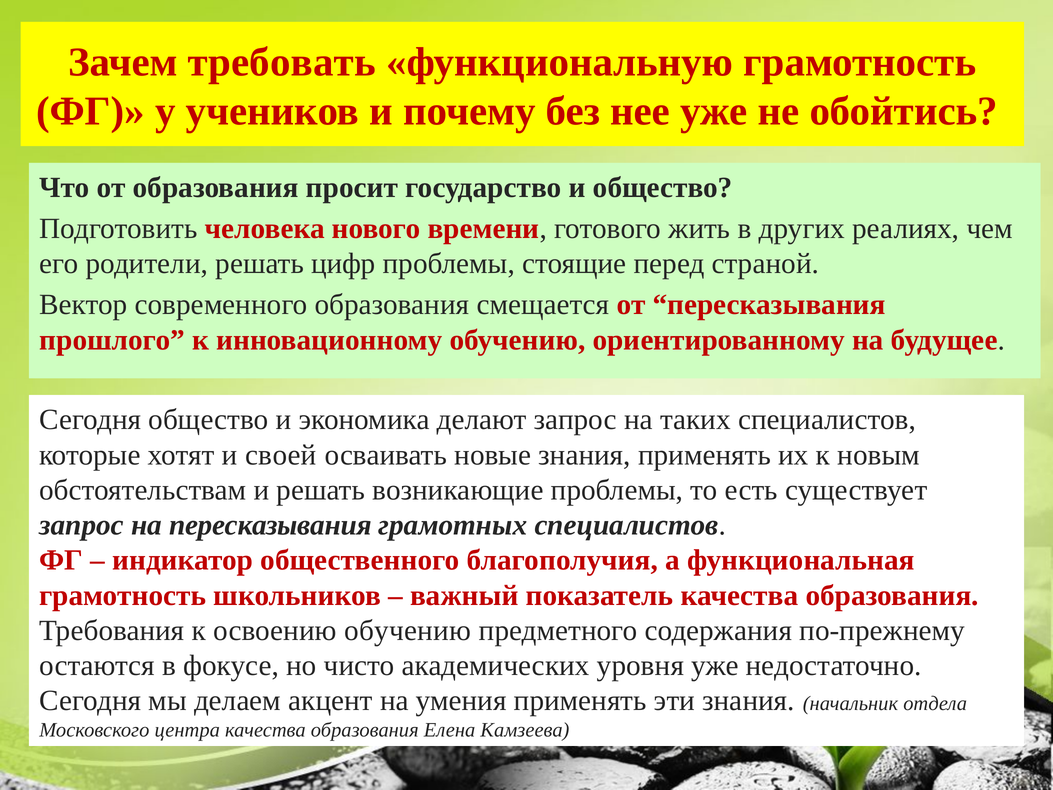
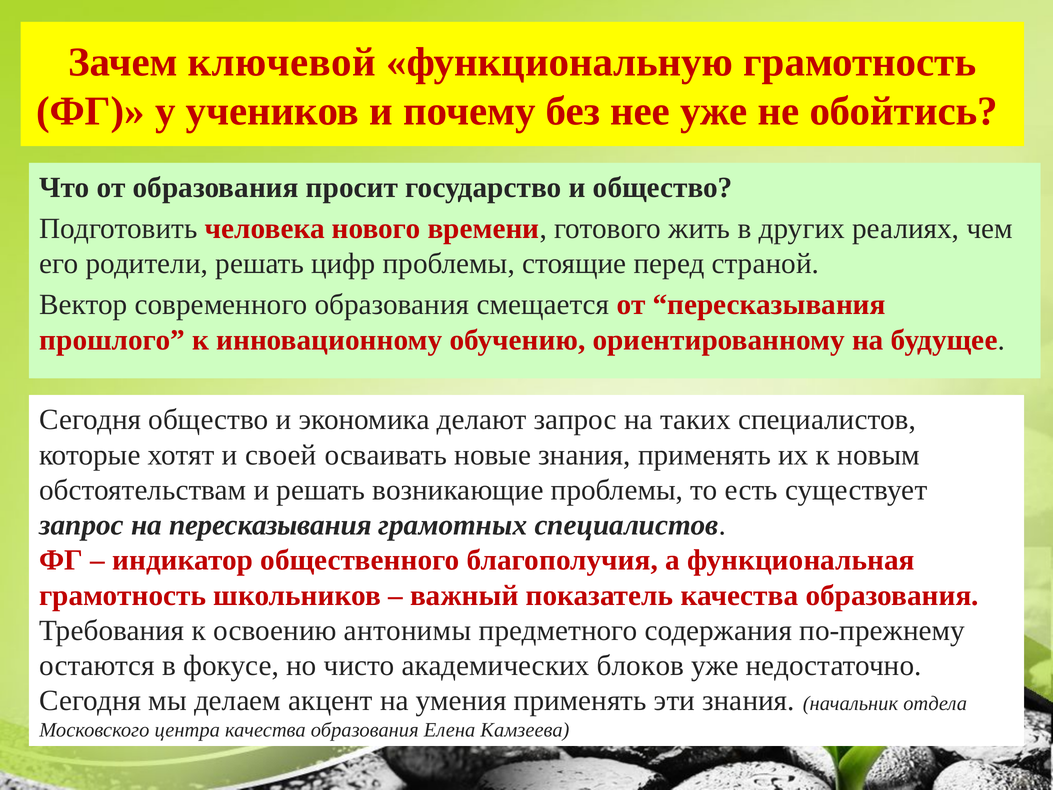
требовать: требовать -> ключевой (282, 62)
освоению обучению: обучению -> антонимы (408, 630)
уровня: уровня -> блоков (640, 665)
